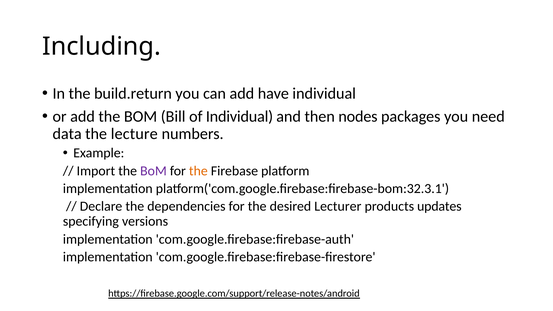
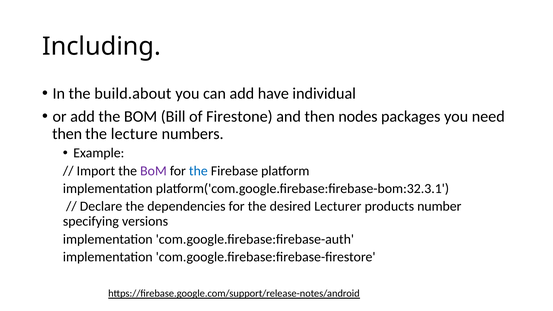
build.return: build.return -> build.about (133, 93)
of Individual: Individual -> Firestone (239, 117)
data: data -> then (67, 134)
the colour: orange -> blue (198, 171)
updates: updates -> number (439, 206)
